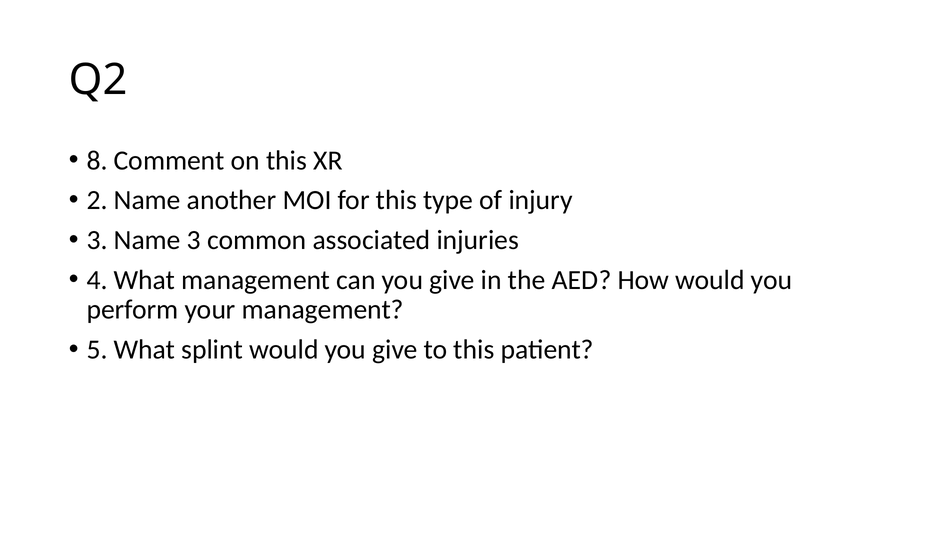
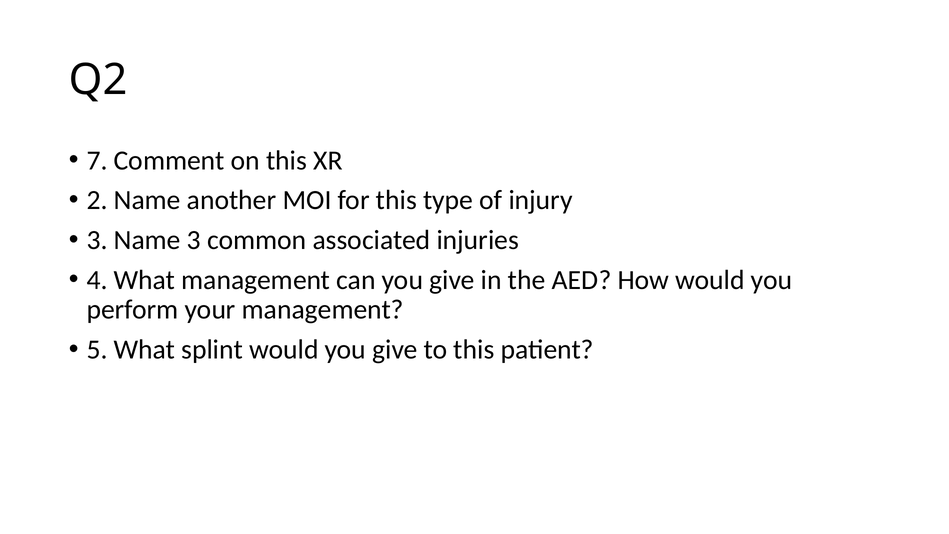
8: 8 -> 7 (97, 160)
